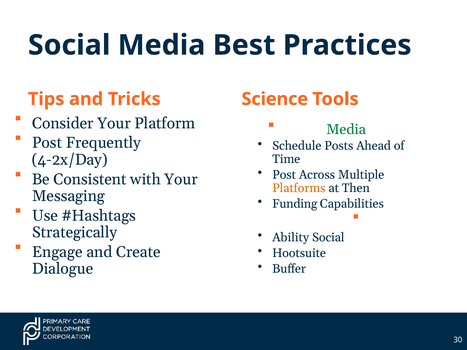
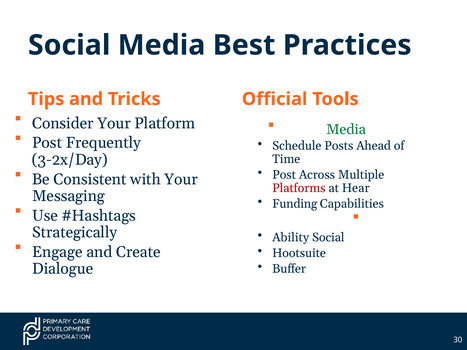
Science: Science -> Official (275, 99)
4-2x/Day: 4-2x/Day -> 3-2x/Day (70, 160)
Platforms colour: orange -> red (299, 188)
Then: Then -> Hear (356, 188)
